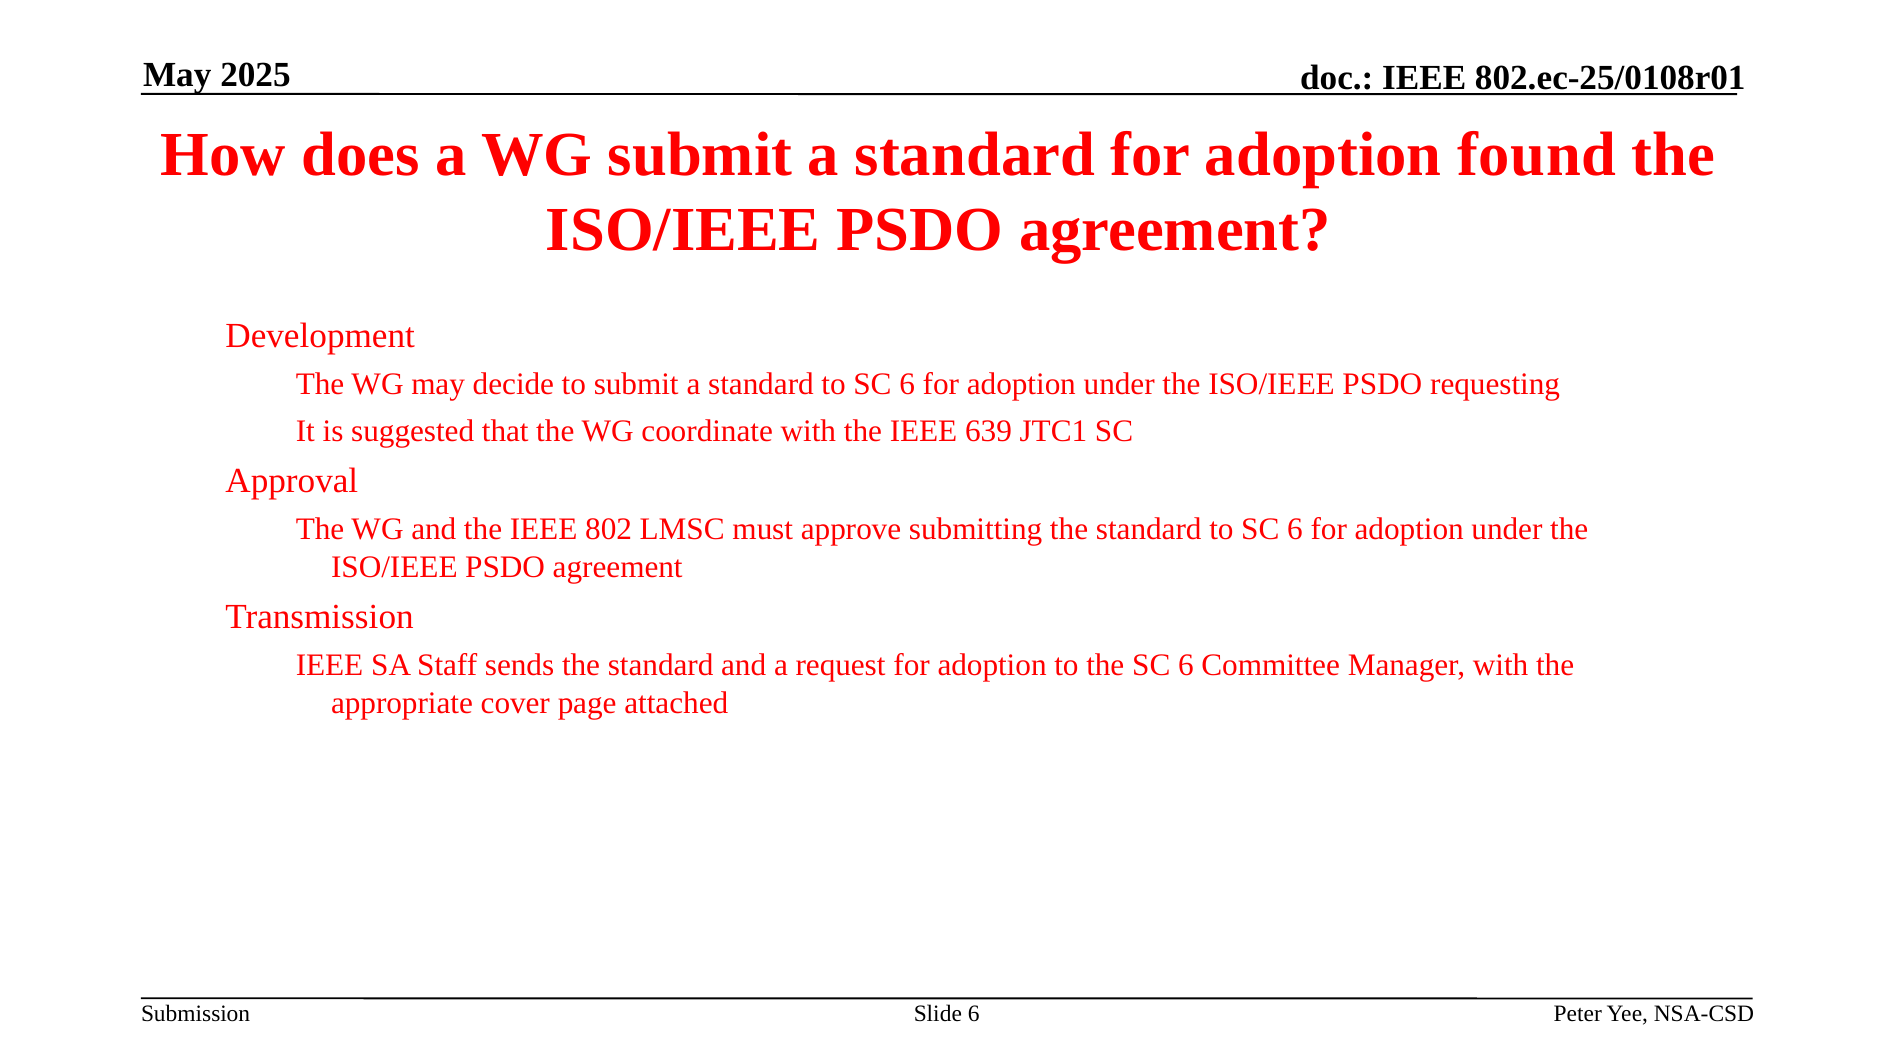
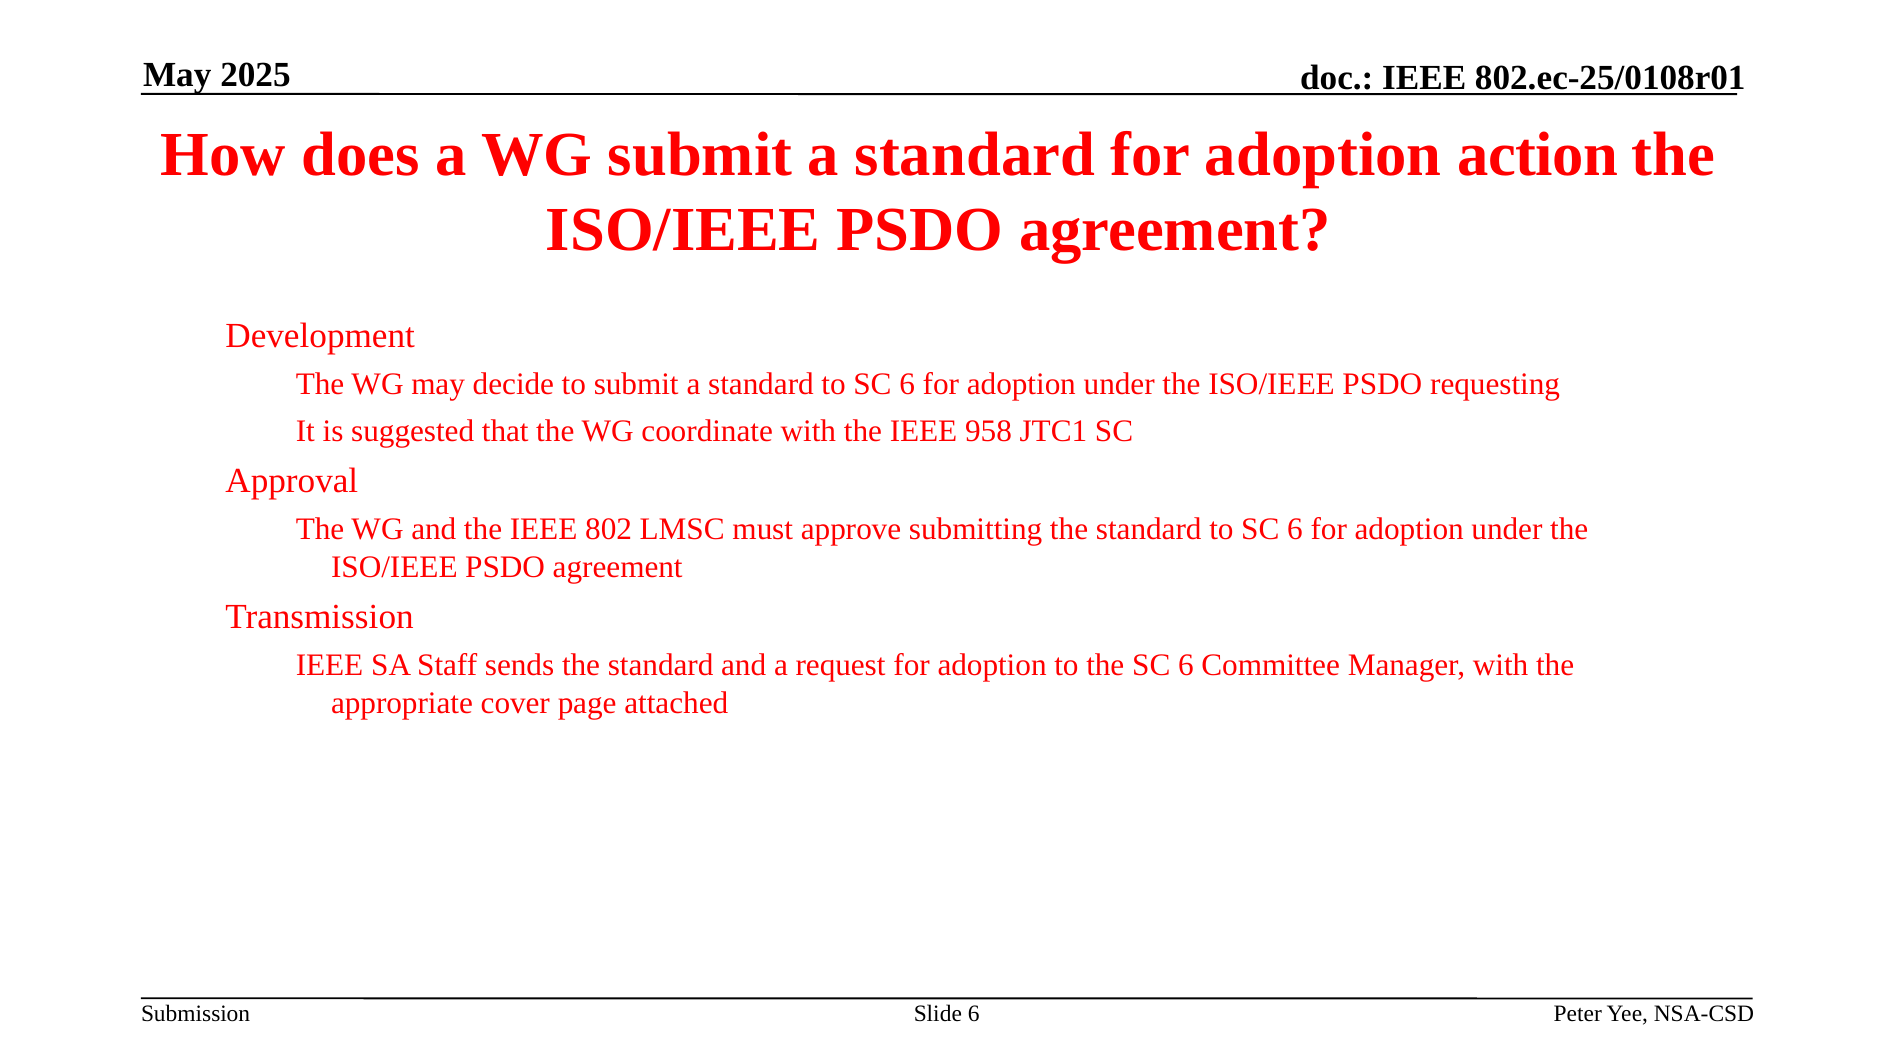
found: found -> action (1538, 154)
639: 639 -> 958 (989, 431)
